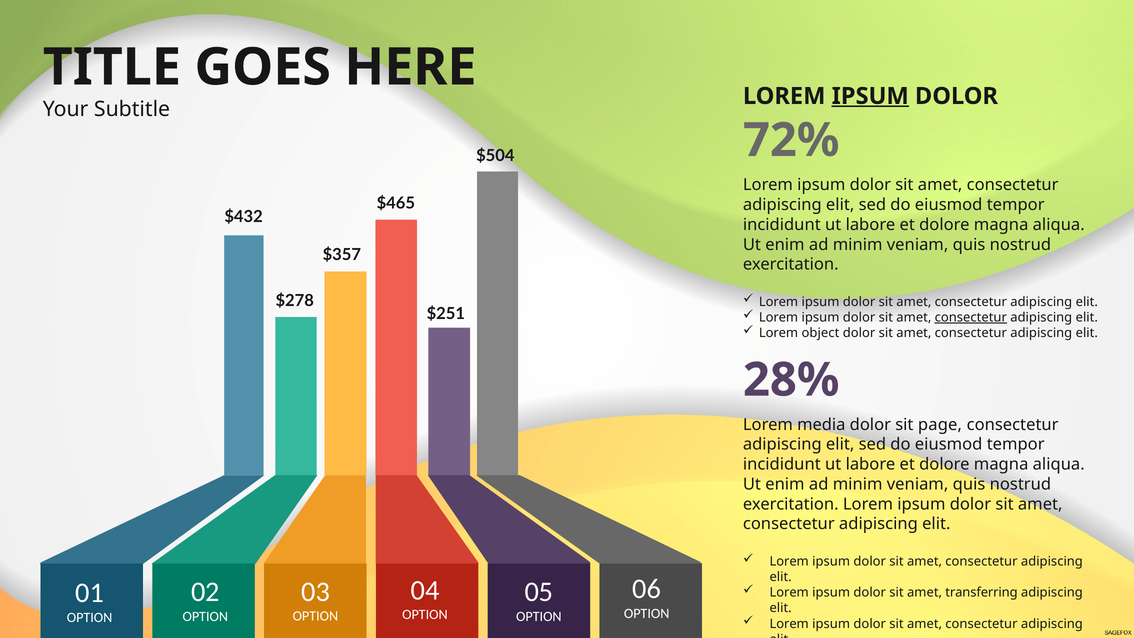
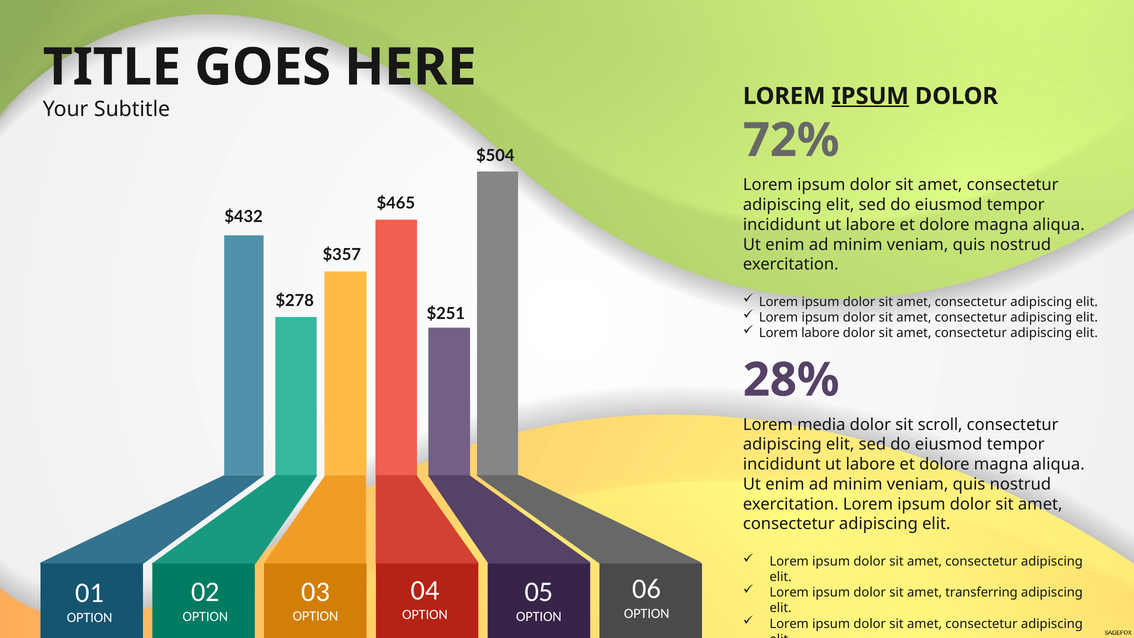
consectetur underline: present -> none (971, 317)
Lorem object: object -> labore (821, 333)
page: page -> scroll (940, 425)
